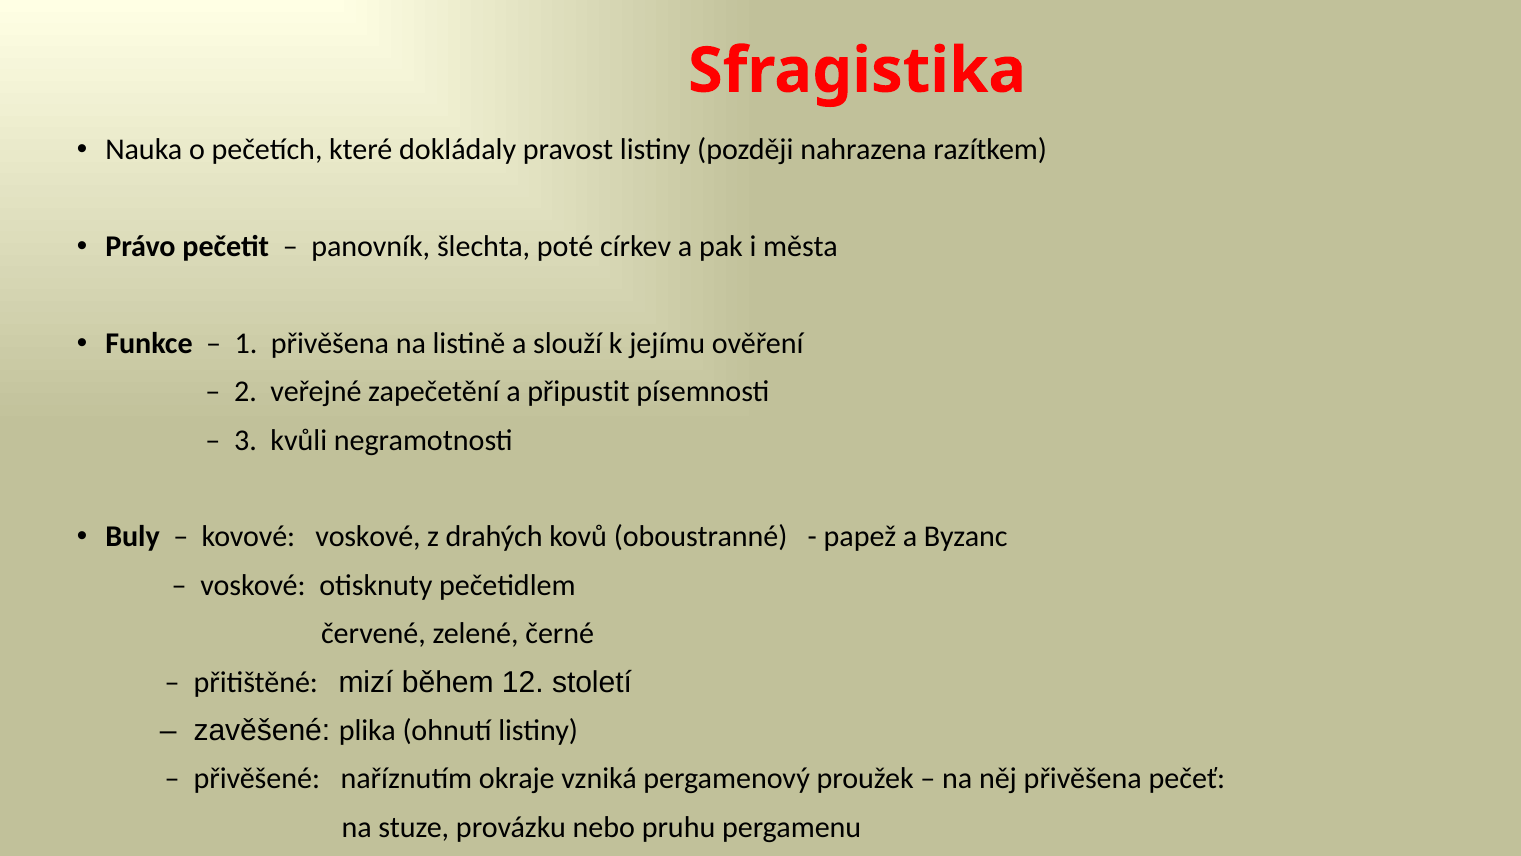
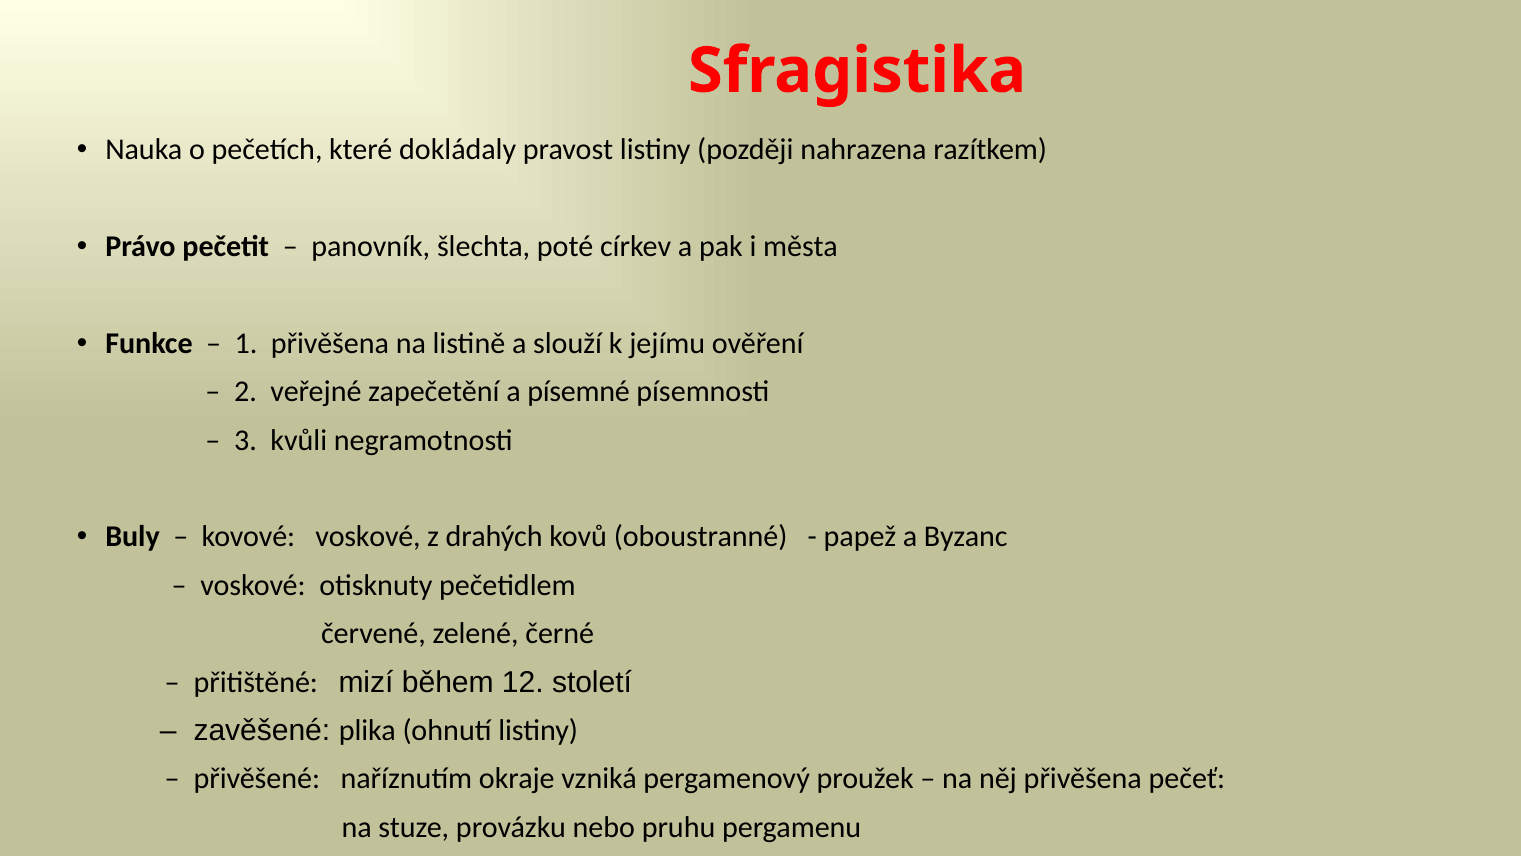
připustit: připustit -> písemné (579, 392)
